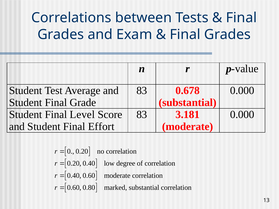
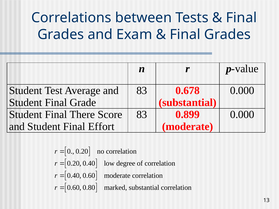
Level: Level -> There (82, 115)
3.181: 3.181 -> 0.899 (188, 115)
